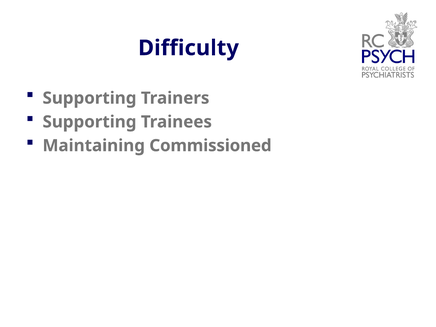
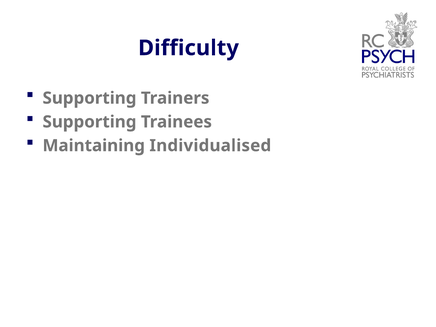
Commissioned: Commissioned -> Individualised (210, 146)
